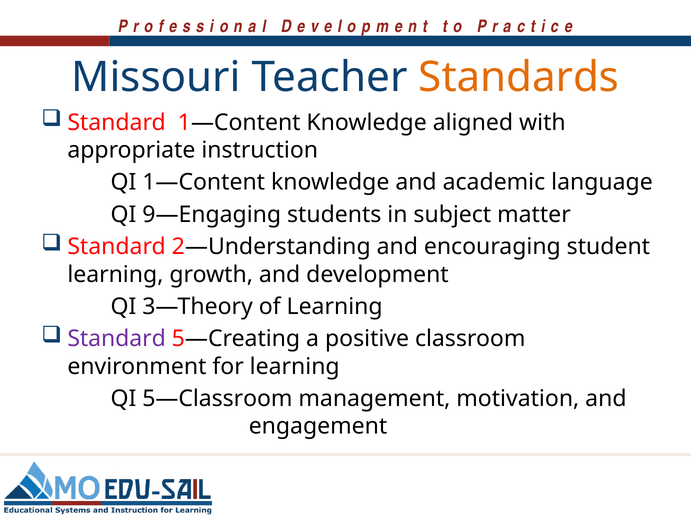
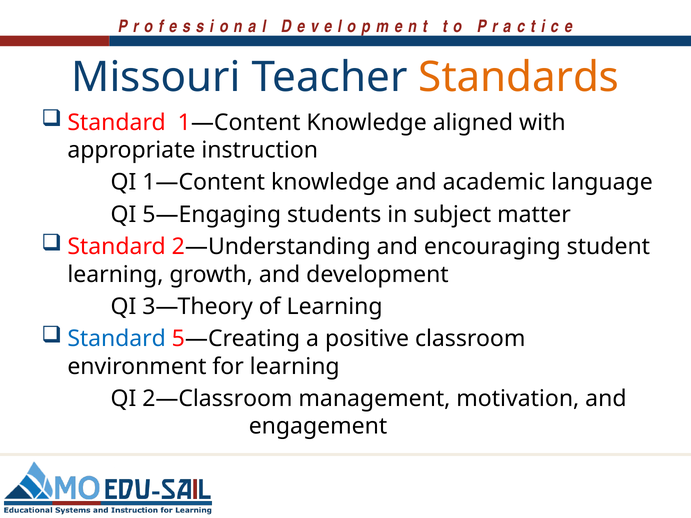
9—Engaging: 9—Engaging -> 5—Engaging (212, 215)
Standard colour: purple -> blue (117, 339)
5—Classroom: 5—Classroom -> 2—Classroom (217, 399)
